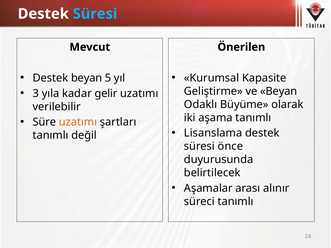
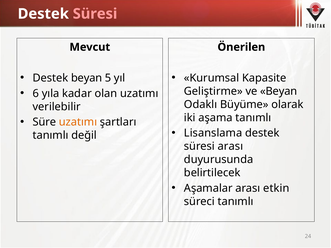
Süresi colour: light blue -> pink (95, 14)
3: 3 -> 6 (36, 93)
gelir: gelir -> olan (106, 93)
süresi önce: önce -> arası (230, 146)
alınır: alınır -> etkin (276, 188)
